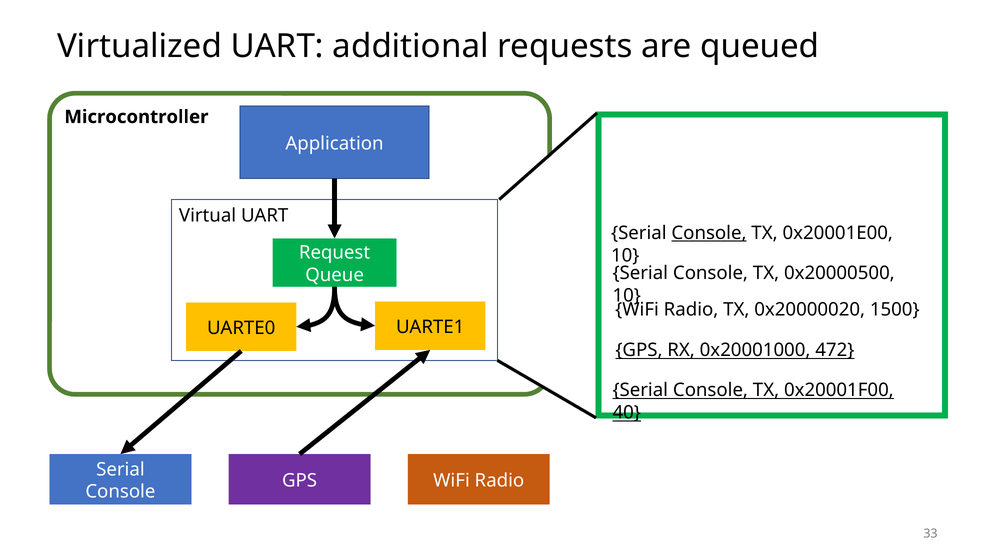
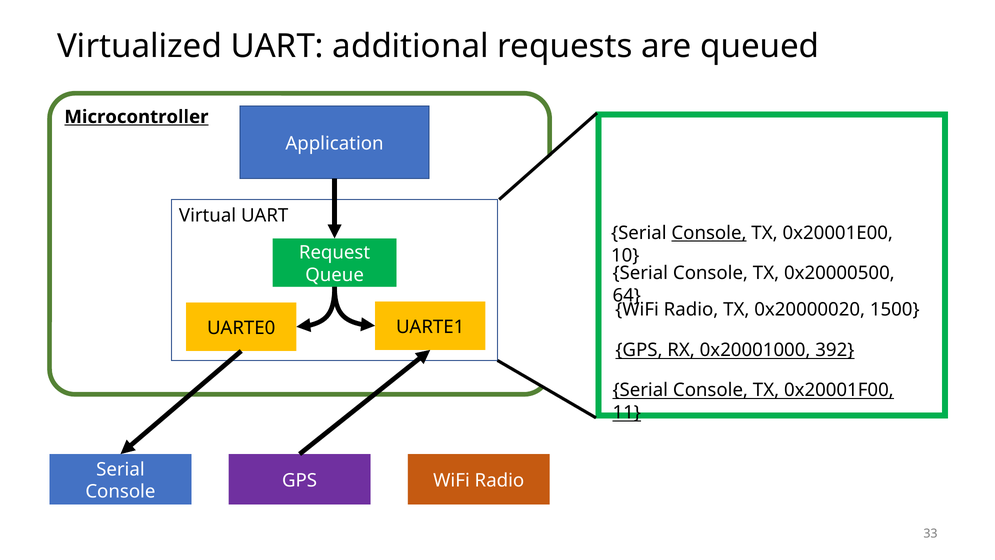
Microcontroller underline: none -> present (136, 117)
10: 10 -> 64 (627, 296)
472: 472 -> 392 (835, 350)
40: 40 -> 11 (627, 412)
